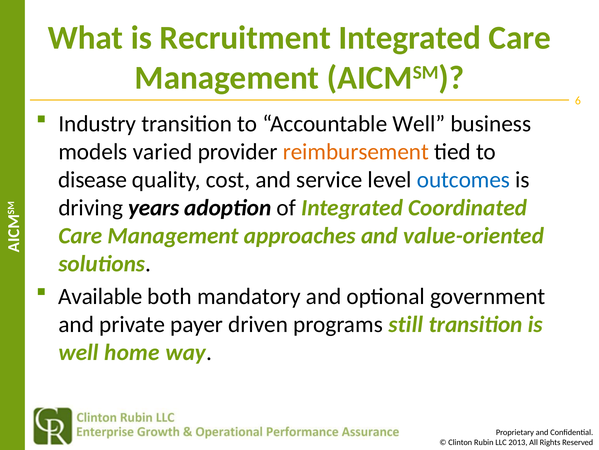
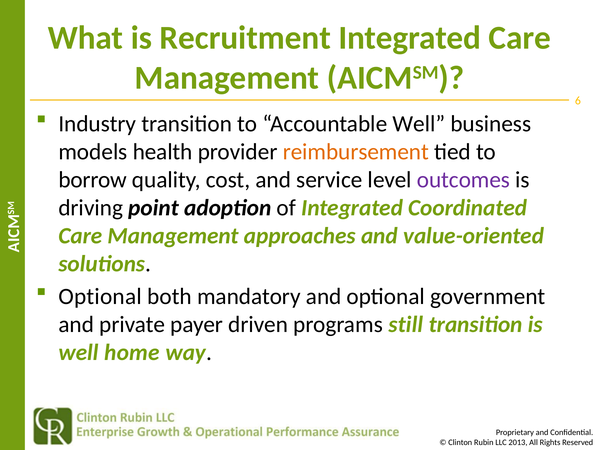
varied: varied -> health (163, 151)
disease: disease -> borrow (93, 179)
outcomes colour: blue -> purple (463, 179)
years: years -> point (154, 207)
Available: Available -> Optional (100, 296)
